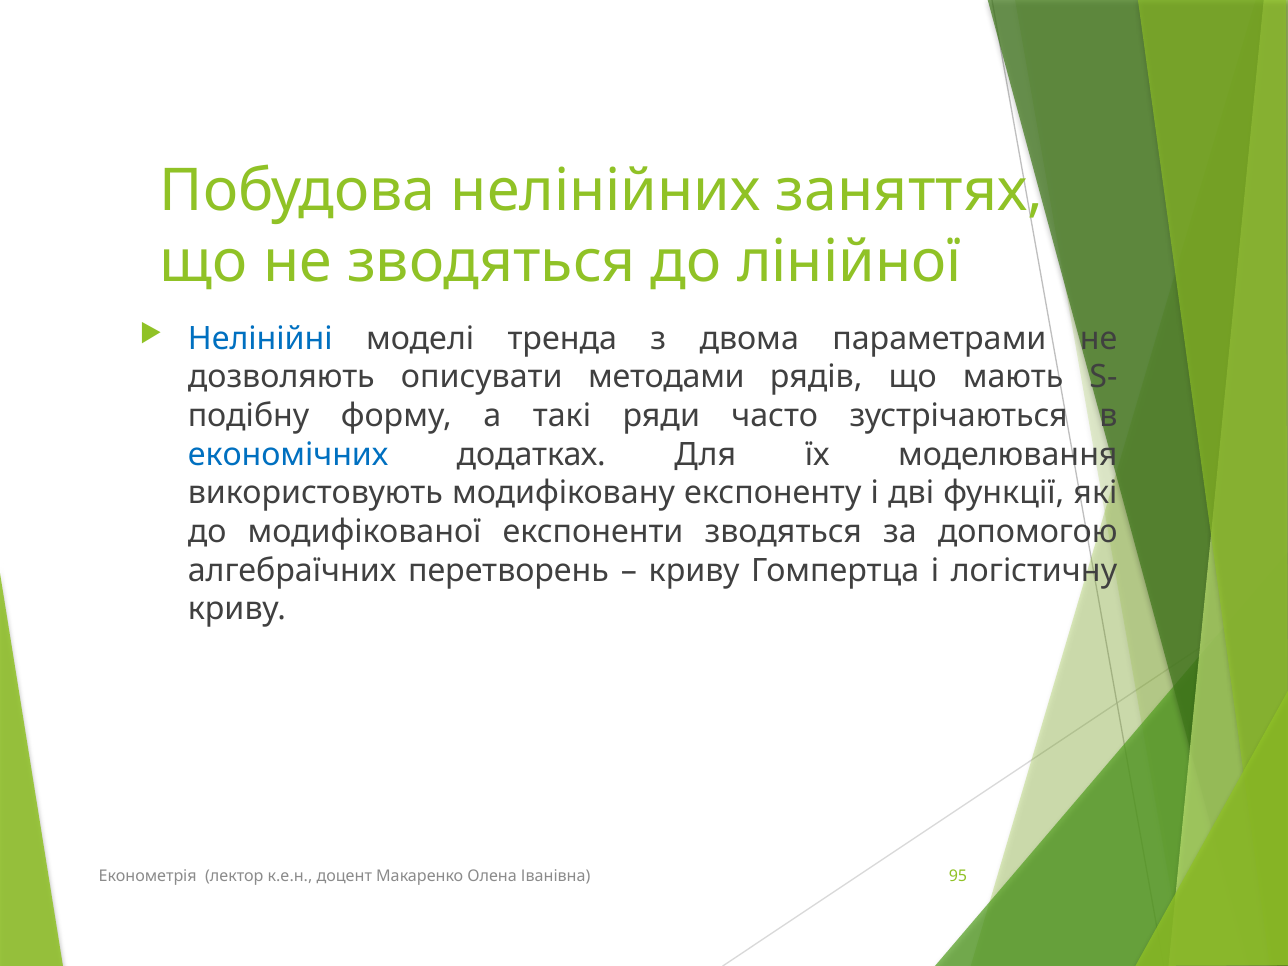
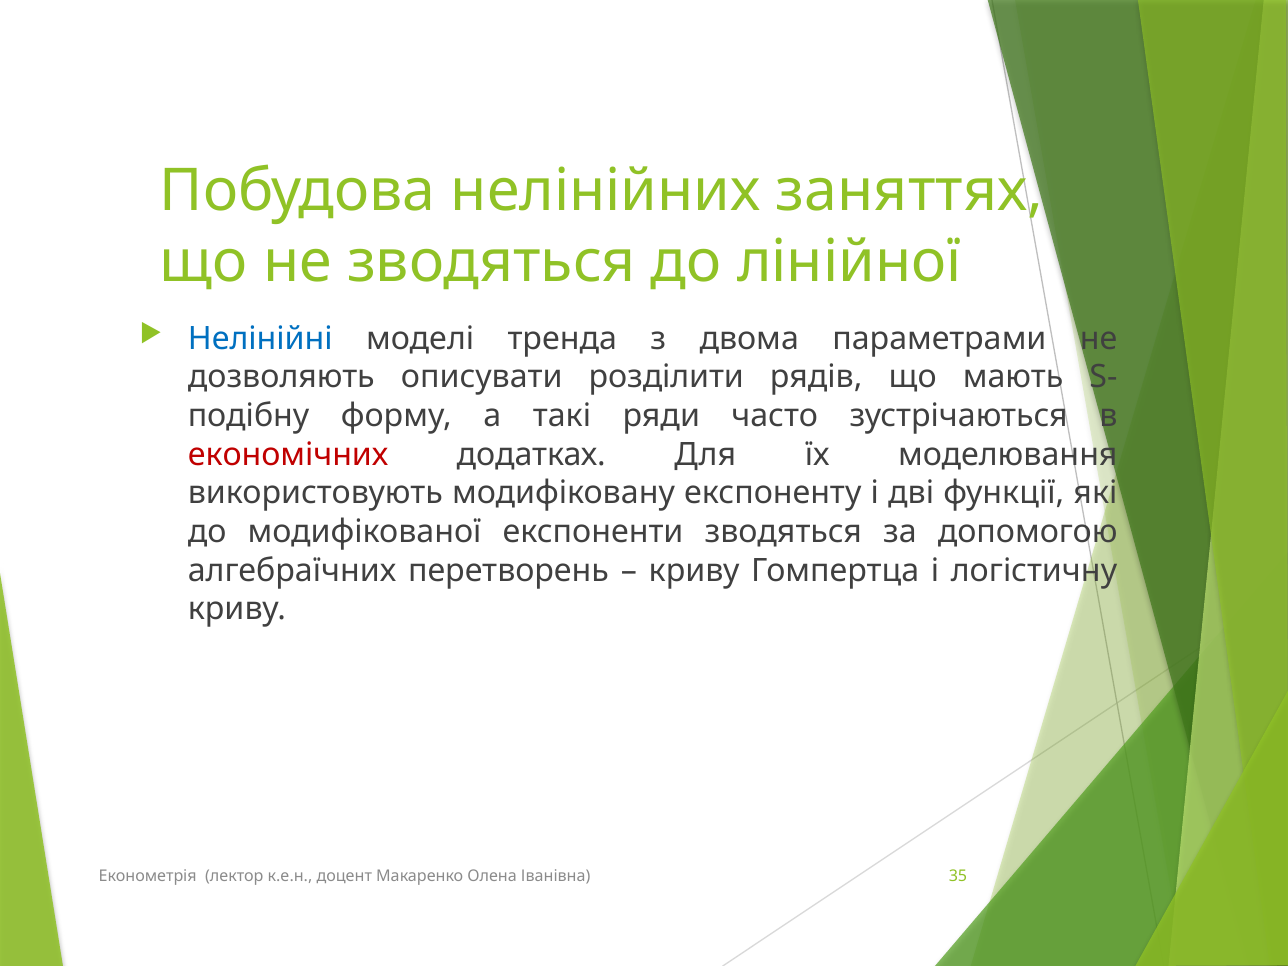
методами: методами -> розділити (666, 377)
економічних colour: blue -> red (288, 455)
95: 95 -> 35 (958, 877)
